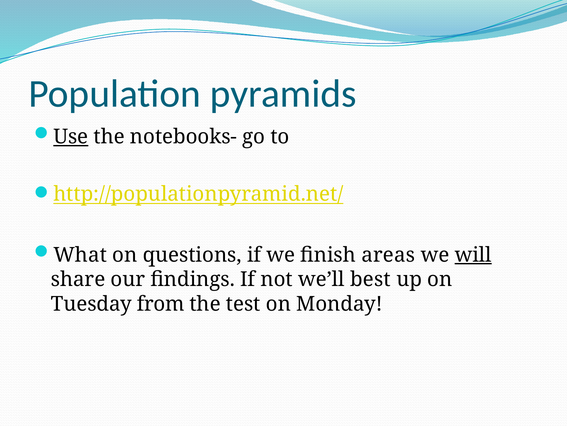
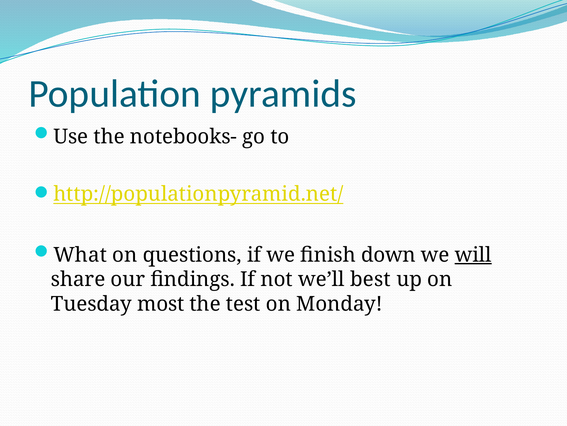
Use underline: present -> none (71, 137)
areas: areas -> down (388, 254)
from: from -> most (161, 304)
